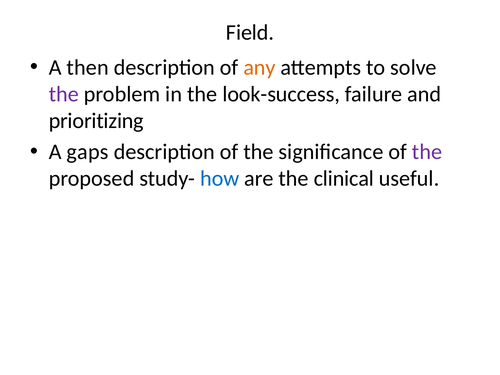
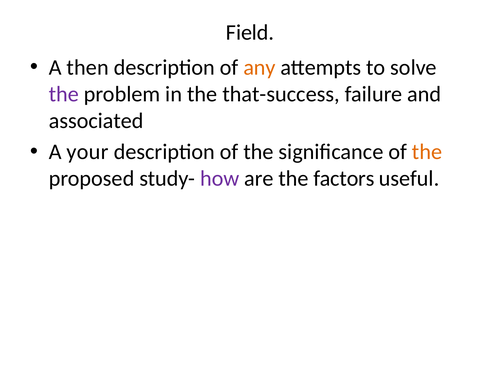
look-success: look-success -> that-success (281, 94)
prioritizing: prioritizing -> associated (96, 121)
gaps: gaps -> your (88, 152)
the colour: purple -> orange (427, 152)
how colour: blue -> purple (220, 179)
clinical: clinical -> factors (344, 179)
